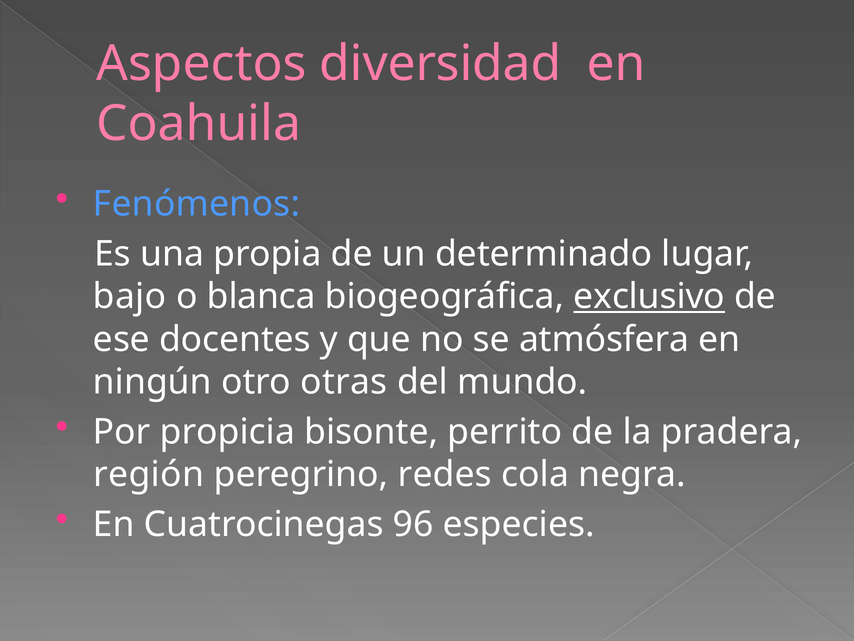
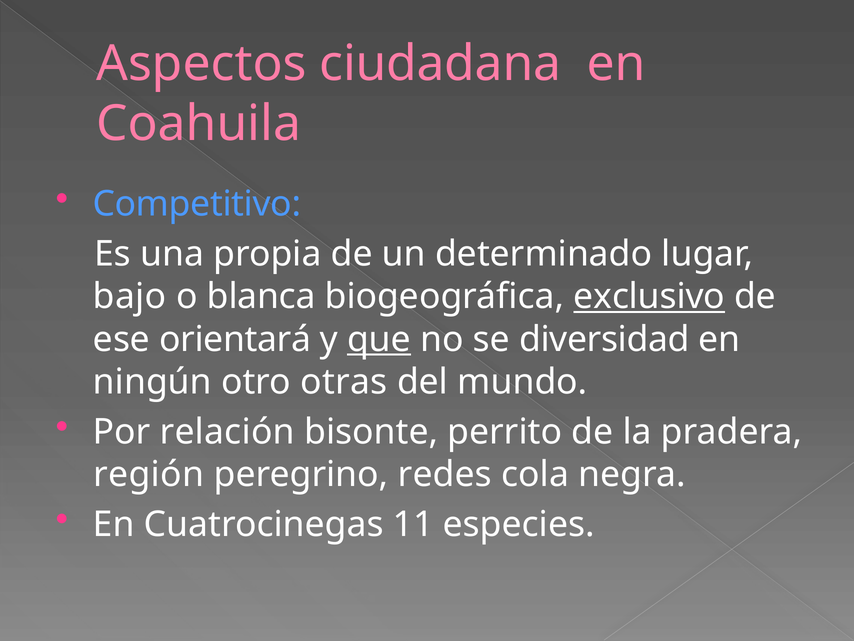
diversidad: diversidad -> ciudadana (440, 64)
Fenómenos: Fenómenos -> Competitivo (197, 204)
docentes: docentes -> orientará (235, 339)
que underline: none -> present (379, 339)
atmósfera: atmósfera -> diversidad (604, 339)
propicia: propicia -> relación (227, 432)
96: 96 -> 11 (413, 524)
